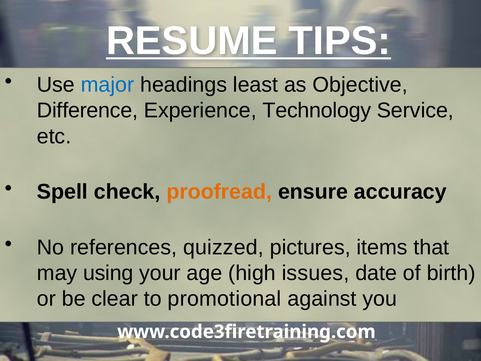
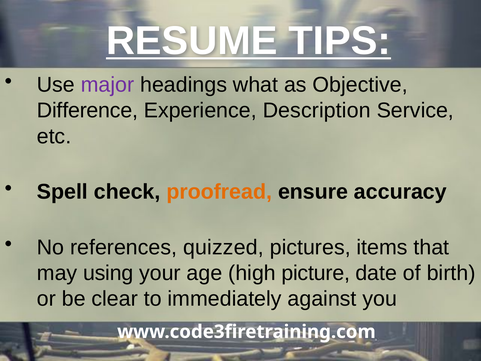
major colour: blue -> purple (108, 85)
least: least -> what (256, 85)
Technology: Technology -> Description (317, 111)
issues: issues -> picture (316, 273)
promotional: promotional -> immediately (225, 299)
